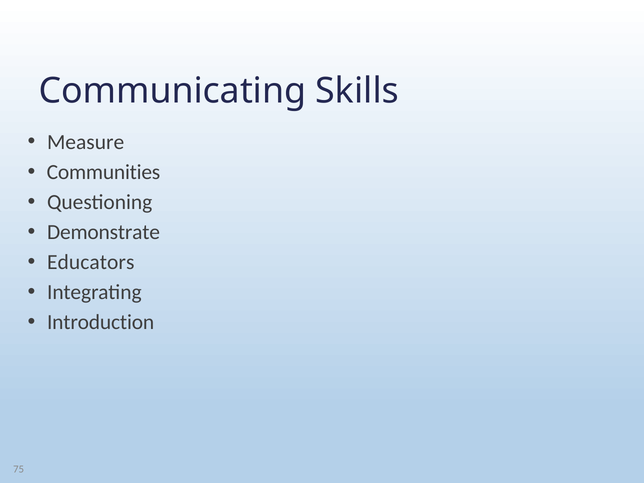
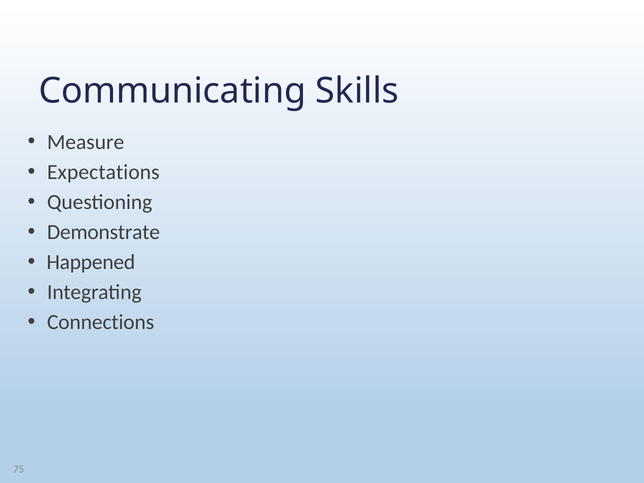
Communities: Communities -> Expectations (103, 172)
Educators: Educators -> Happened (91, 262)
Introduction: Introduction -> Connections (101, 322)
